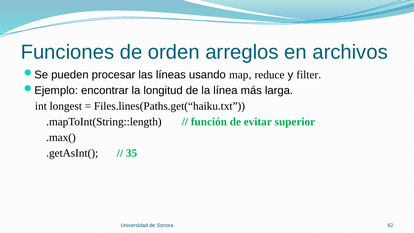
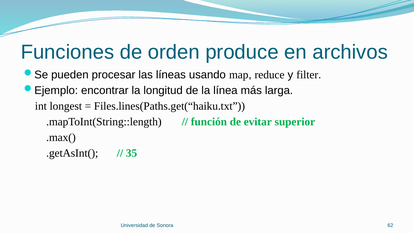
arreglos: arreglos -> produce (242, 52)
